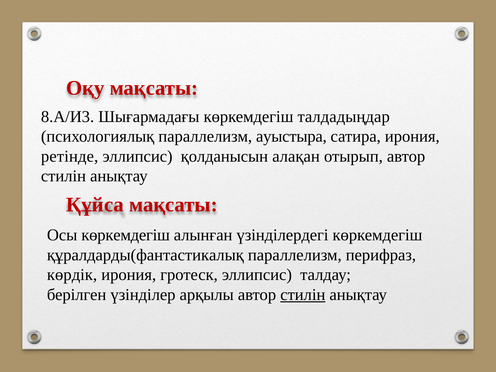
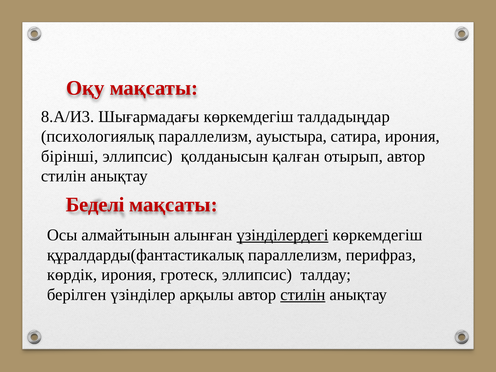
ретінде: ретінде -> бірінші (70, 156)
алақан: алақан -> қалған (296, 156)
Құйса: Құйса -> Беделі (95, 205)
Осы көркемдегіш: көркемдегіш -> алмайтынын (126, 235)
үзінділердегі underline: none -> present (283, 235)
